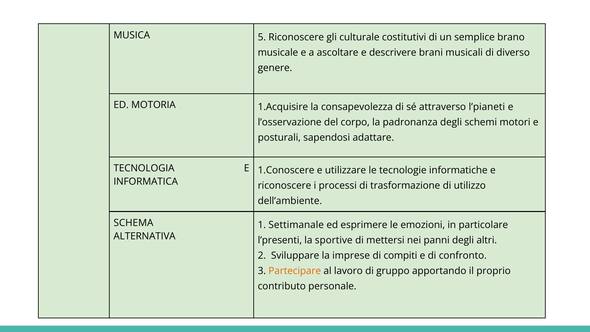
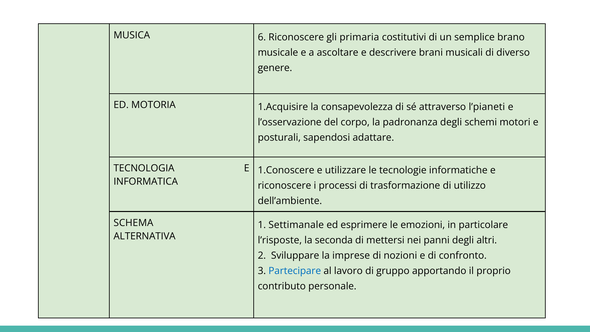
5: 5 -> 6 (262, 37)
culturale: culturale -> primaria (359, 37)
l’presenti: l’presenti -> l’risposte (280, 240)
sportive: sportive -> seconda (334, 240)
compiti: compiti -> nozioni (400, 256)
Partecipare colour: orange -> blue (295, 271)
